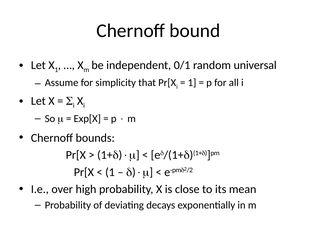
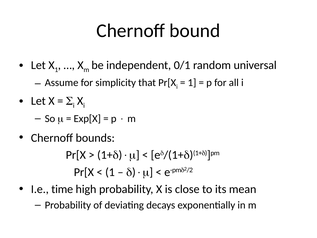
over: over -> time (62, 189)
